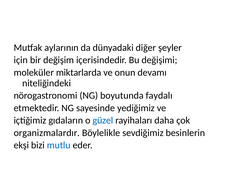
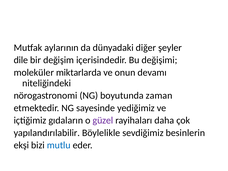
için: için -> dile (21, 60)
faydalı: faydalı -> zaman (159, 96)
güzel colour: blue -> purple (103, 120)
organizmalardır: organizmalardır -> yapılandırılabilir (47, 133)
